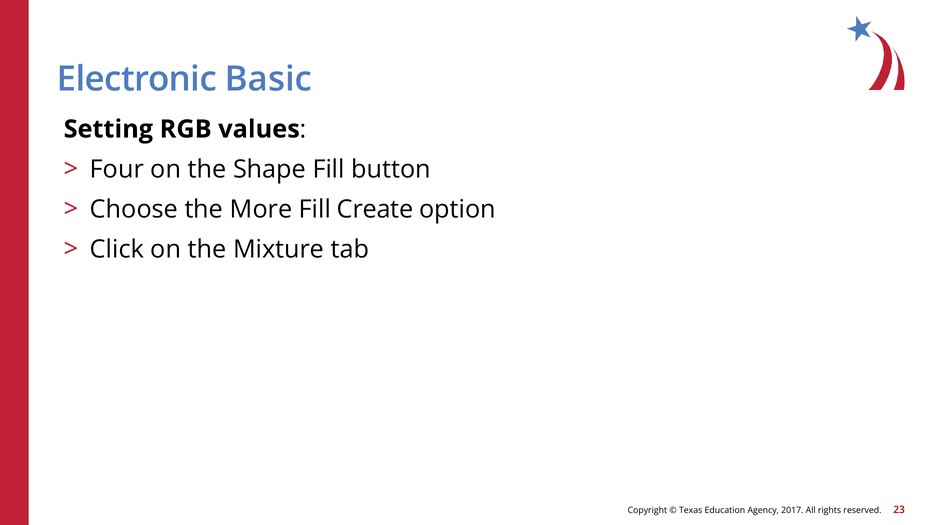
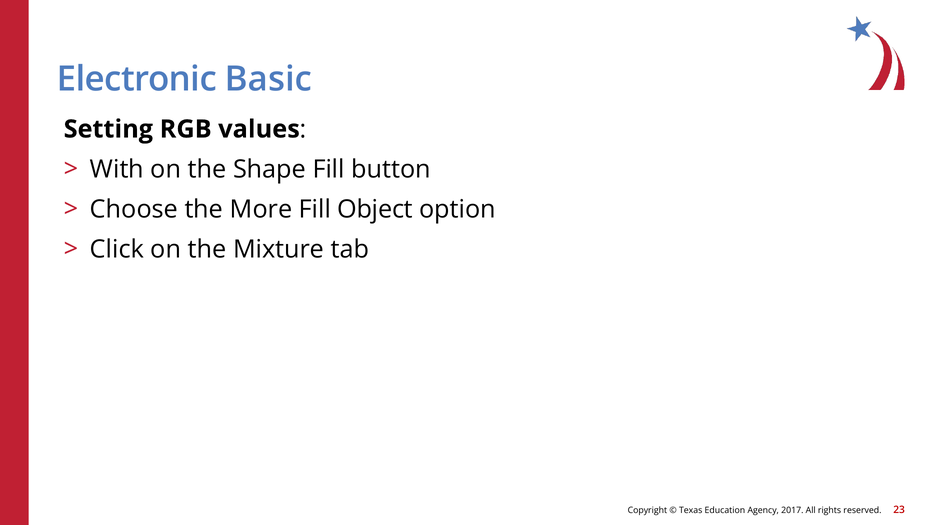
Four: Four -> With (117, 169)
Create: Create -> Object (375, 209)
